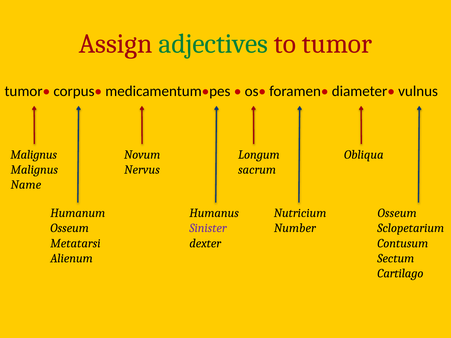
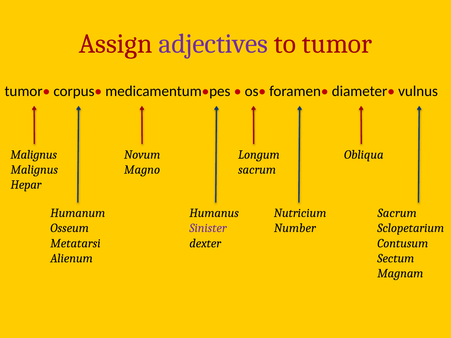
adjectives colour: green -> purple (213, 44)
Nervus: Nervus -> Magno (142, 170)
Name: Name -> Hepar (26, 185)
Osseum: Osseum -> Sacrum (397, 213)
Cartilago: Cartilago -> Magnam (400, 273)
